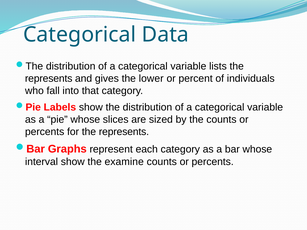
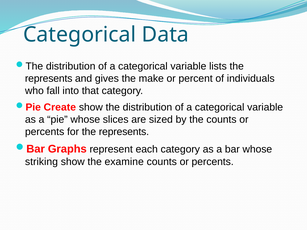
lower: lower -> make (151, 79)
Labels: Labels -> Create (60, 107)
interval: interval -> striking (41, 162)
